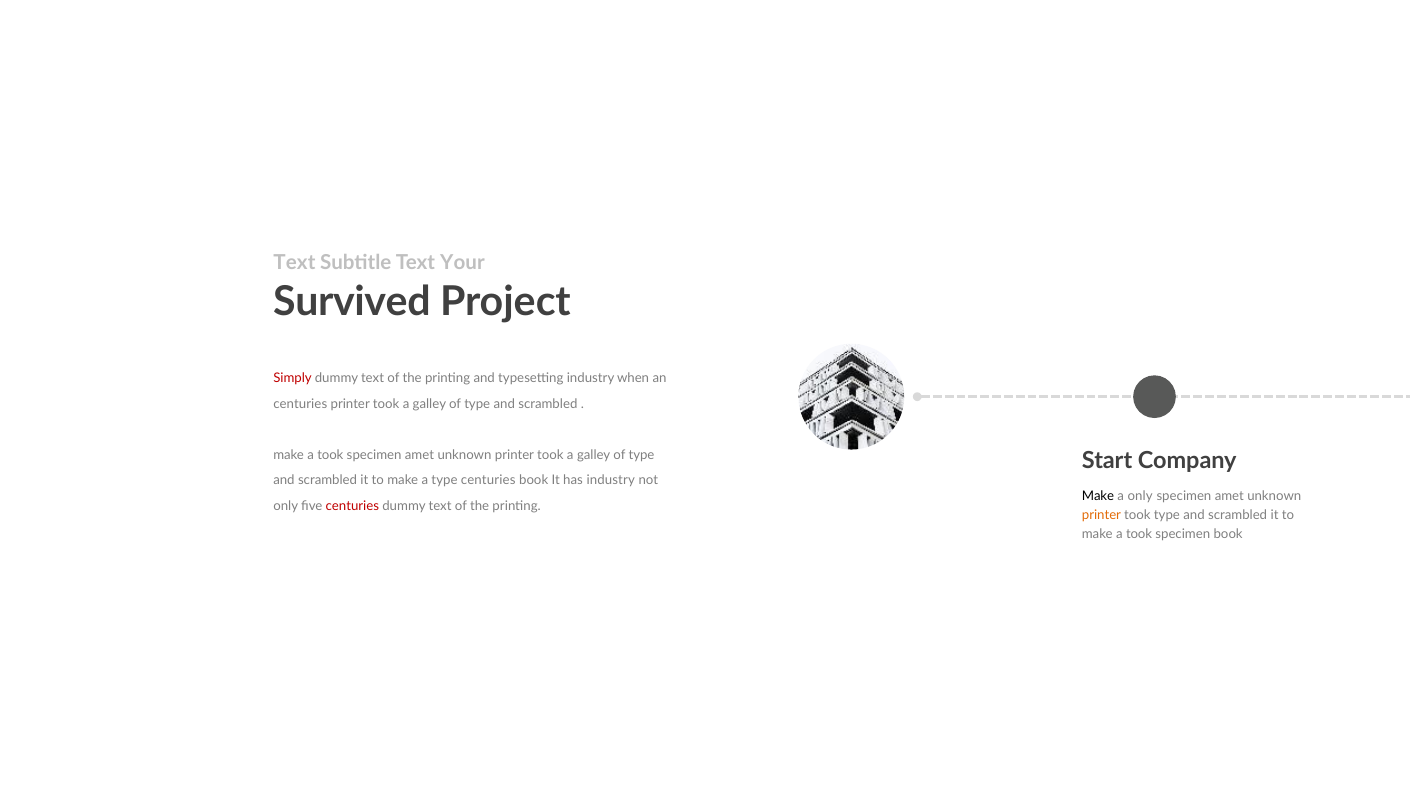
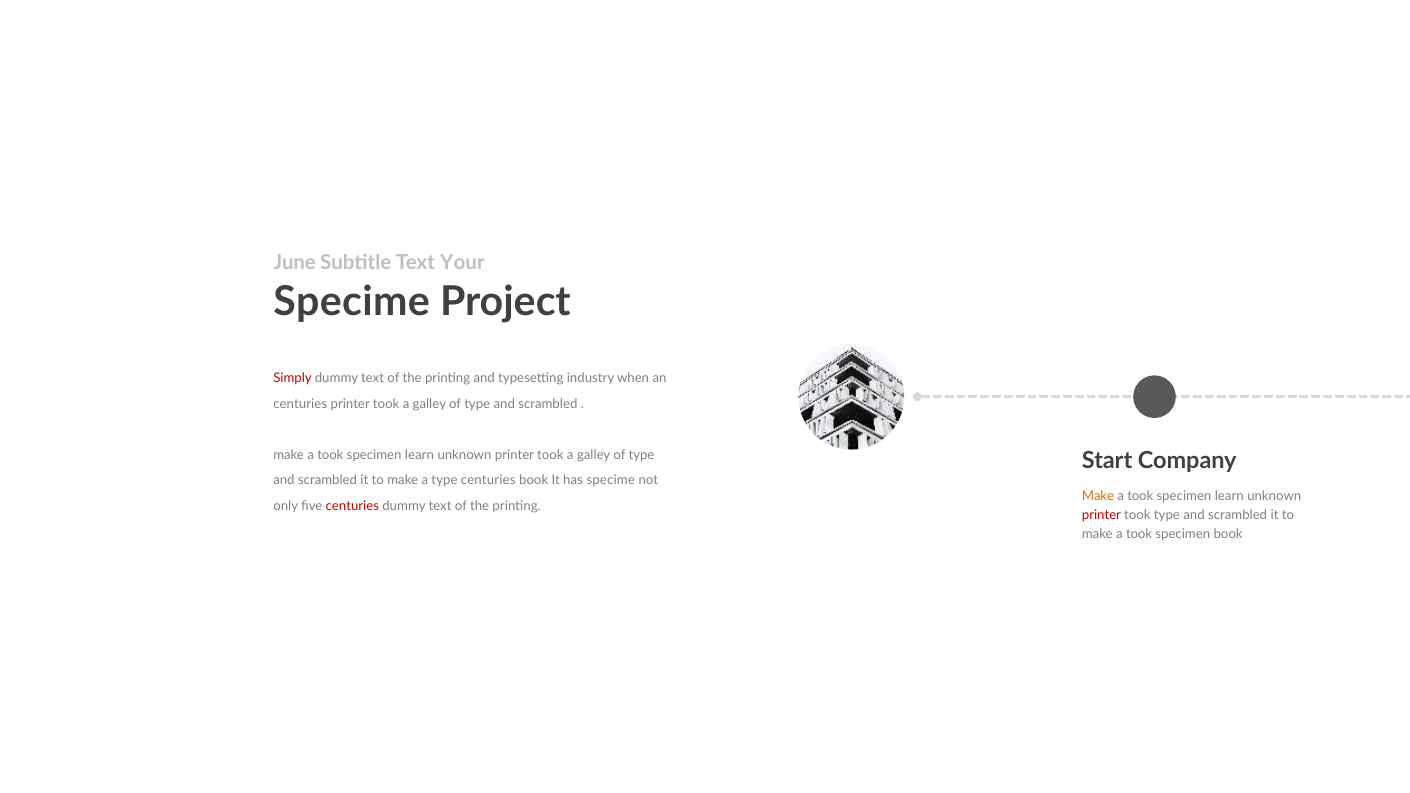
Text: Text -> June (295, 263)
Survived: Survived -> Specime (352, 302)
amet: amet -> learn (419, 455)
has industry: industry -> specime (611, 480)
Make colour: black -> orange (1098, 496)
only: only -> took (1140, 496)
amet: amet -> learn (1229, 496)
printer colour: orange -> red (1102, 515)
